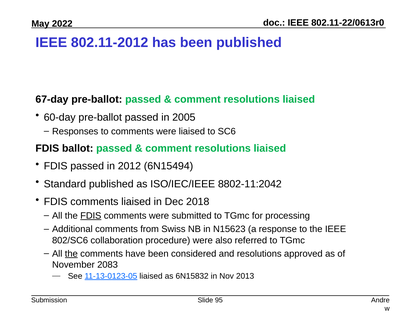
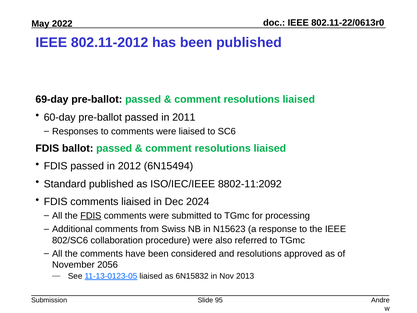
67-day: 67-day -> 69-day (52, 99)
2005: 2005 -> 2011 (184, 117)
8802-11:2042: 8802-11:2042 -> 8802-11:2092 (250, 184)
2018: 2018 -> 2024 (198, 202)
the underline: present -> none (71, 254)
2083: 2083 -> 2056 (108, 265)
